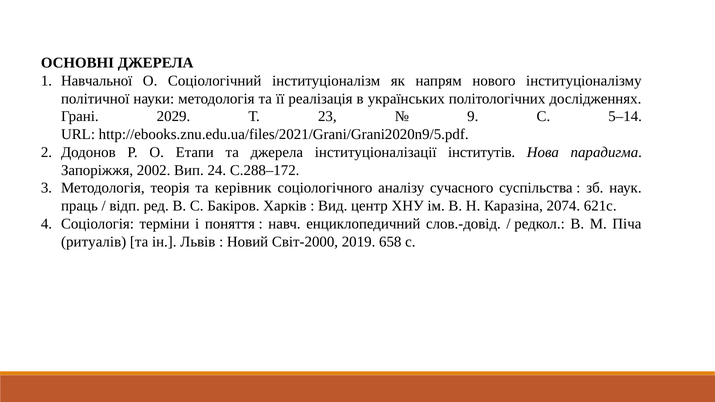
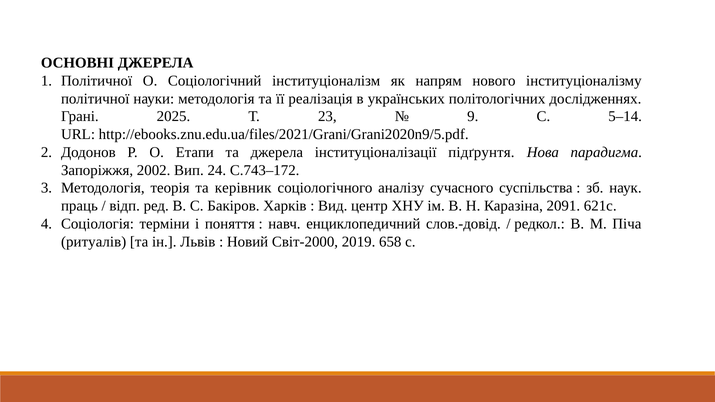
Навчальної: Навчальної -> Політичної (97, 81)
2029: 2029 -> 2025 (174, 117)
інститутів: інститутів -> підґрунтя (481, 152)
С.288–172: С.288–172 -> С.743–172 (265, 170)
2074: 2074 -> 2091 (563, 206)
